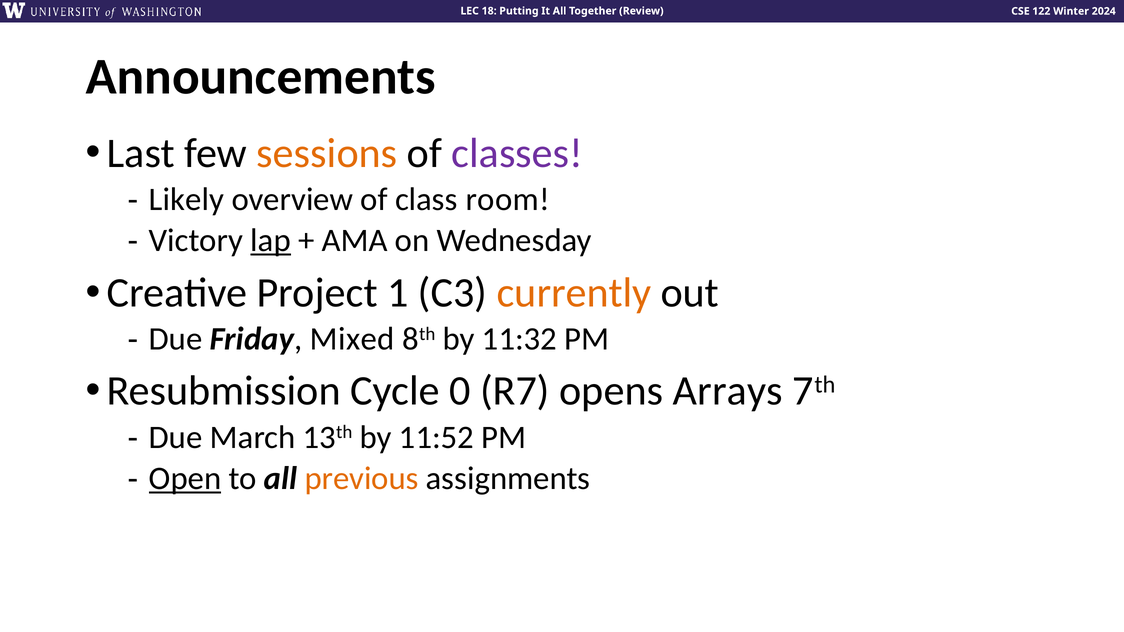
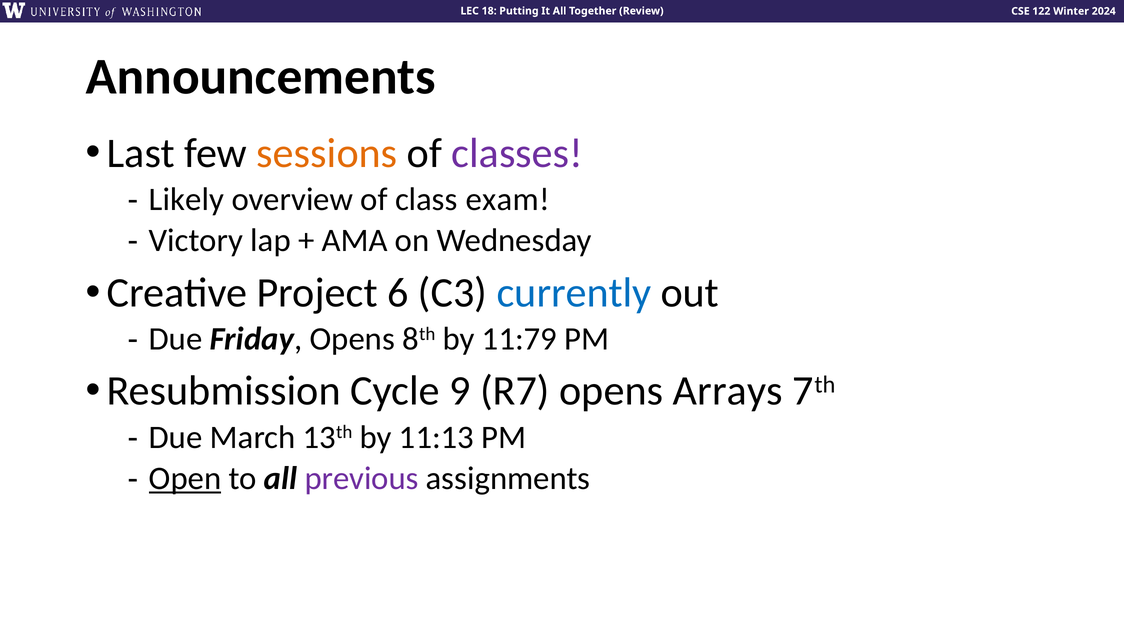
room: room -> exam (508, 199)
lap underline: present -> none (271, 241)
1: 1 -> 6 (398, 293)
currently colour: orange -> blue (574, 293)
Friday Mixed: Mixed -> Opens (352, 339)
11:32: 11:32 -> 11:79 (520, 339)
0: 0 -> 9 (460, 391)
11:52: 11:52 -> 11:13 (436, 438)
previous colour: orange -> purple (362, 479)
